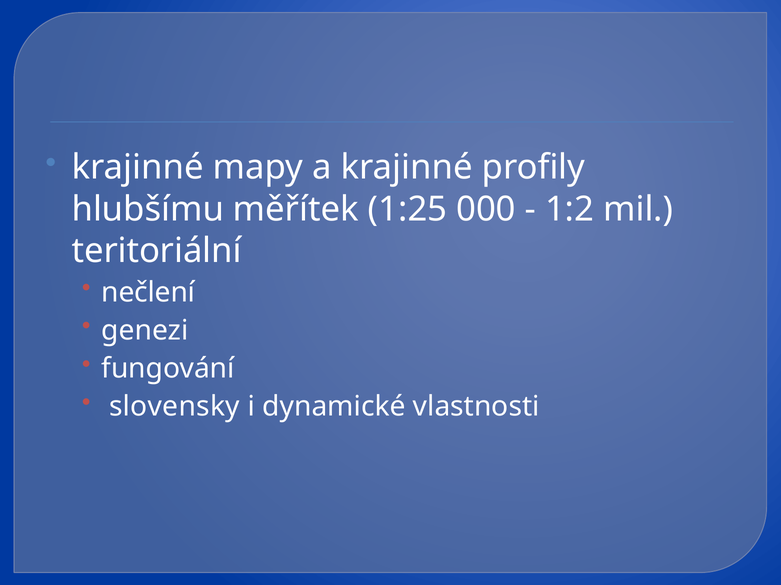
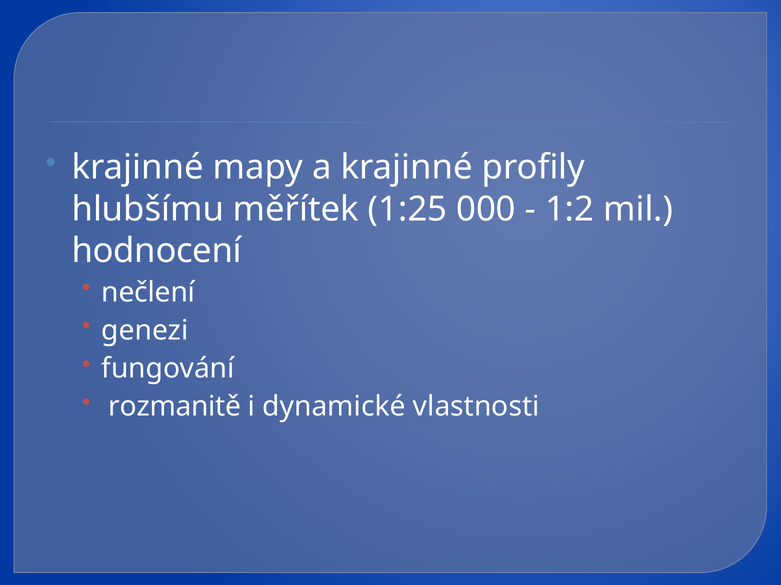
teritoriální: teritoriální -> hodnocení (157, 251)
slovensky: slovensky -> rozmanitě (175, 407)
